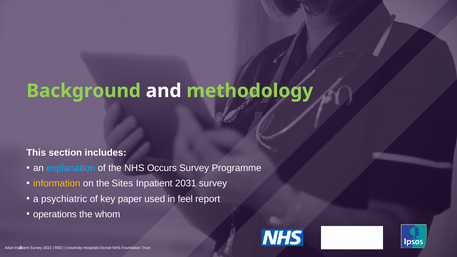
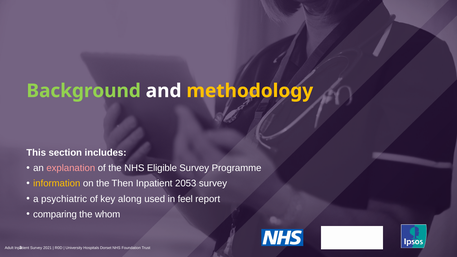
methodology colour: light green -> yellow (250, 91)
explanation colour: light blue -> pink (71, 168)
Occurs: Occurs -> Eligible (162, 168)
Sites: Sites -> Then (122, 184)
2031: 2031 -> 2053 (186, 184)
paper: paper -> along (130, 199)
operations: operations -> comparing (55, 214)
